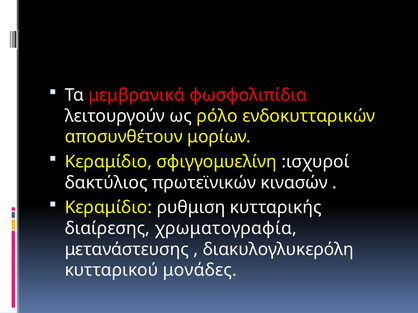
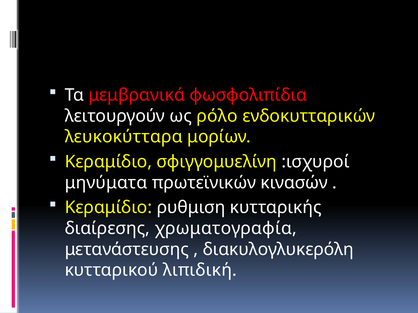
αποσυνθέτουν: αποσυνθέτουν -> λευκοκύτταρα (124, 137)
δακτύλιος: δακτύλιος -> μηνύματα (106, 183)
μονάδες: μονάδες -> λιπιδική (200, 271)
